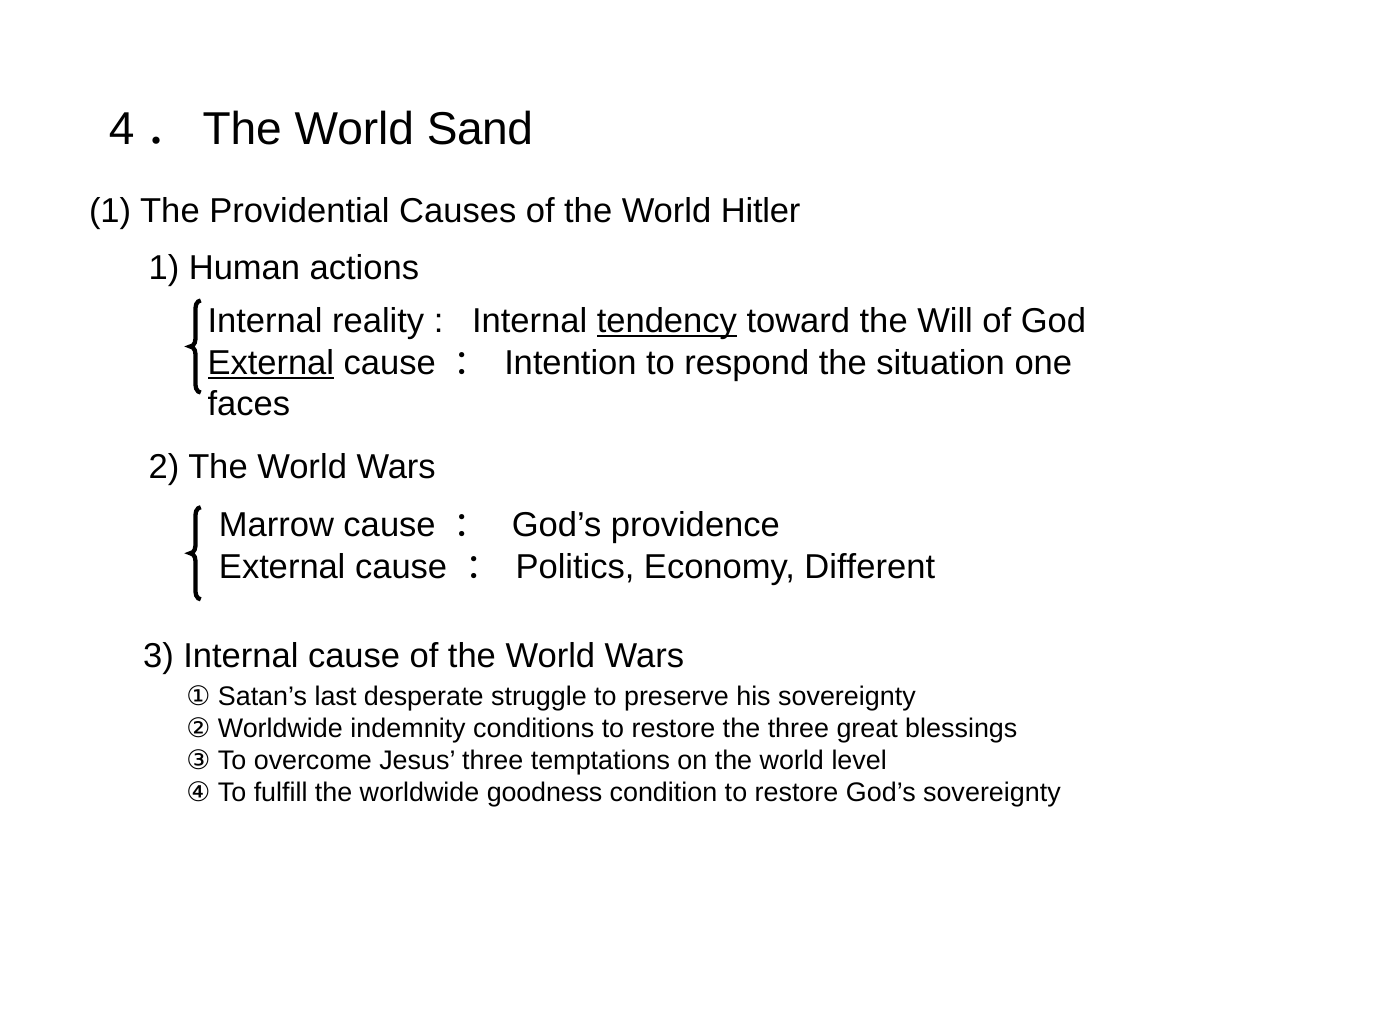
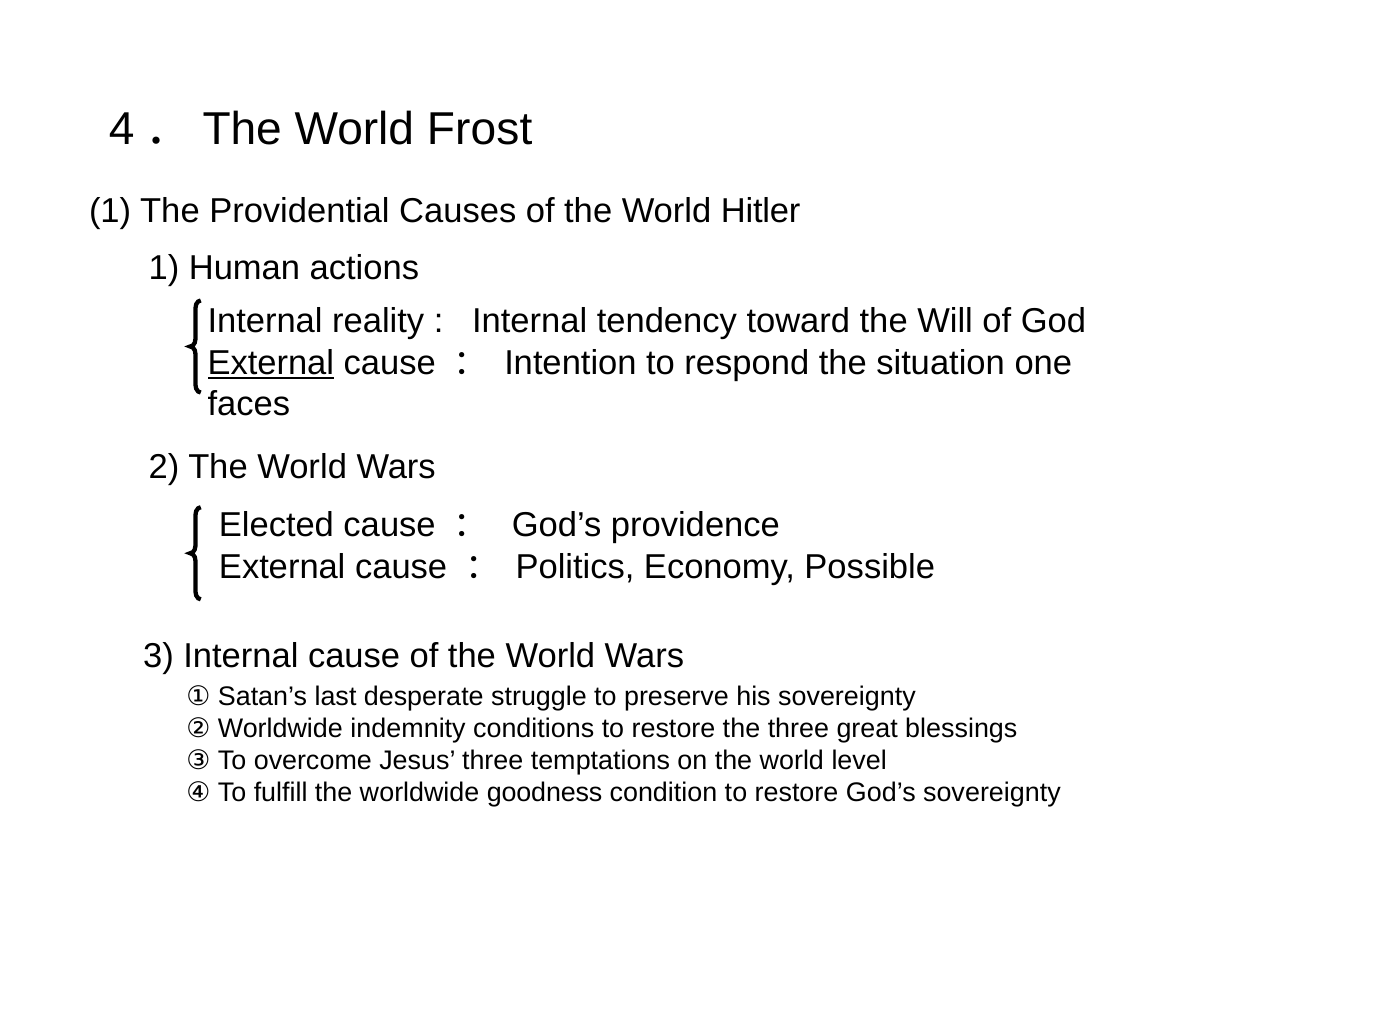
Sand: Sand -> Frost (480, 130)
tendency underline: present -> none (667, 322)
Marrow: Marrow -> Elected (276, 526)
Different: Different -> Possible (870, 567)
